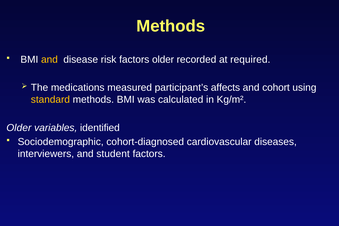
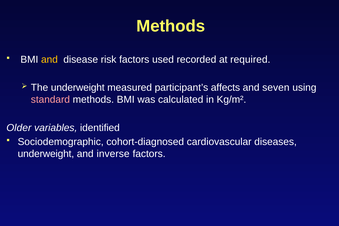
factors older: older -> used (163, 59)
The medications: medications -> underweight (78, 88)
cohort: cohort -> seven (276, 88)
standard colour: yellow -> pink (50, 100)
interviewers: interviewers -> underweight (46, 154)
student: student -> inverse (113, 154)
